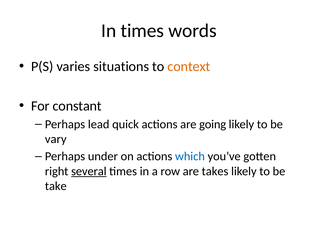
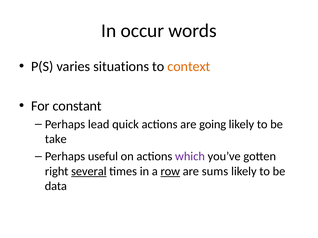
In times: times -> occur (142, 31)
vary: vary -> take (56, 139)
under: under -> useful (103, 157)
which colour: blue -> purple (190, 157)
row underline: none -> present (170, 172)
takes: takes -> sums (215, 172)
take: take -> data (56, 186)
